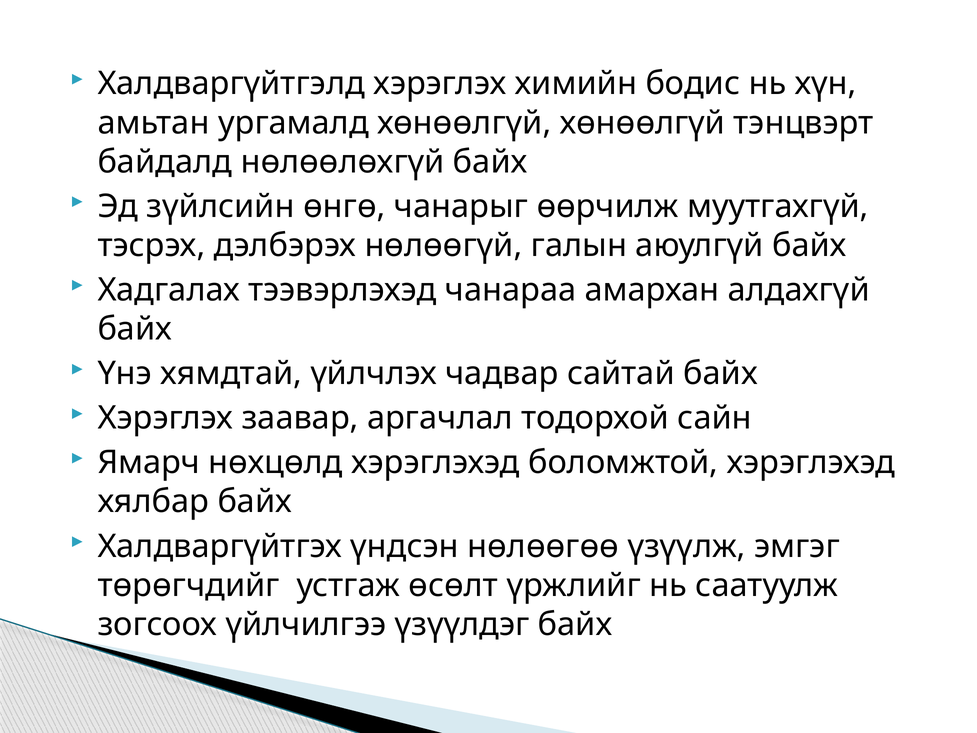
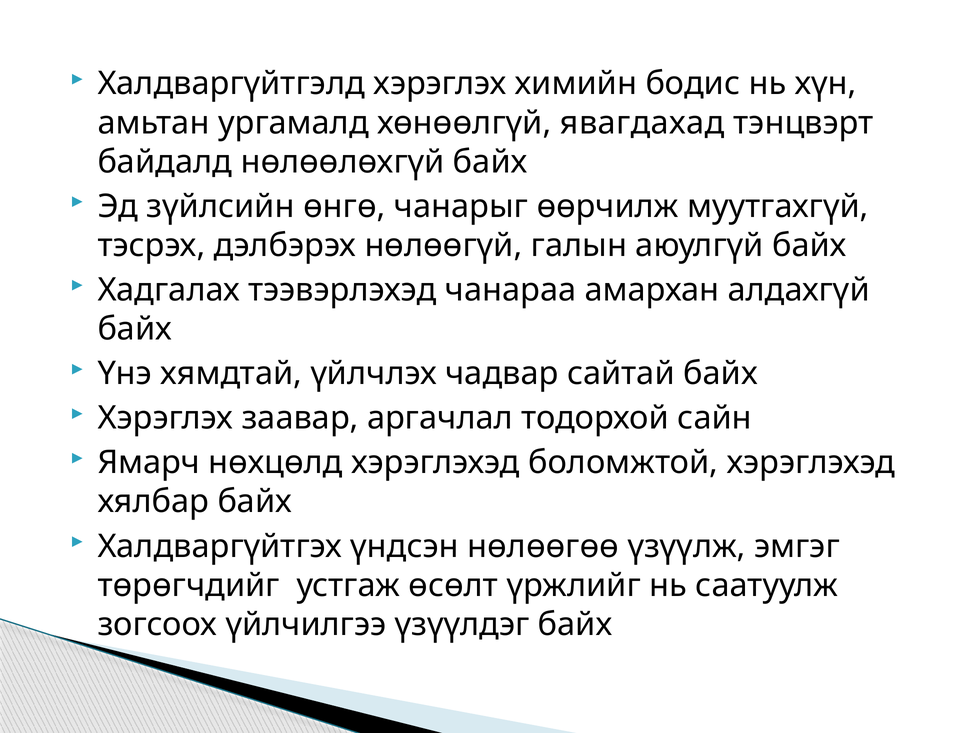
хөнөөлгүй хөнөөлгүй: хөнөөлгүй -> явагдахад (642, 123)
